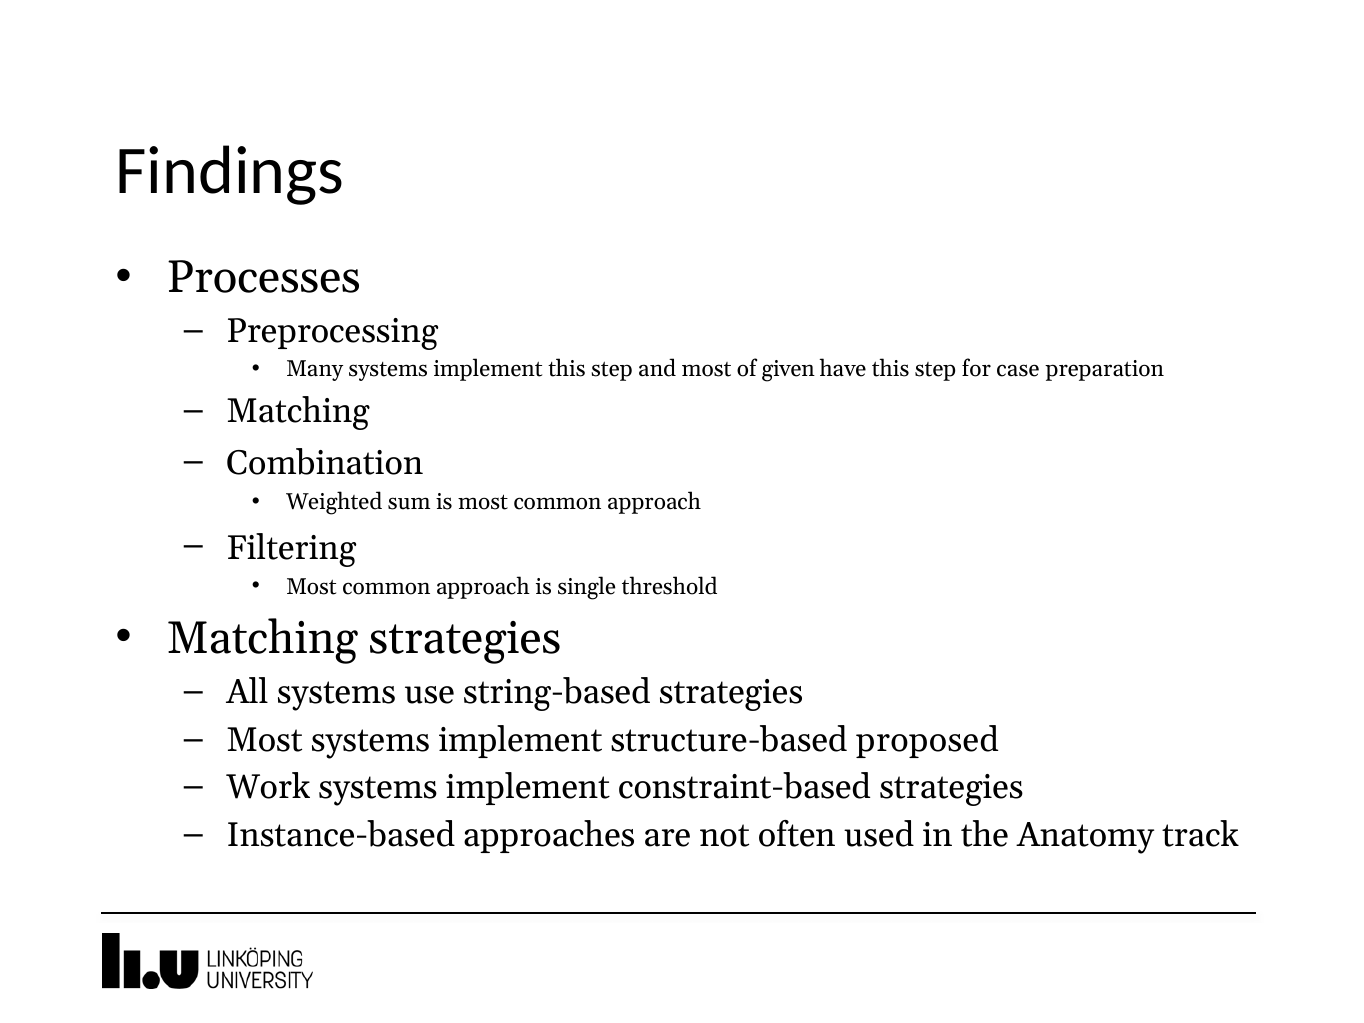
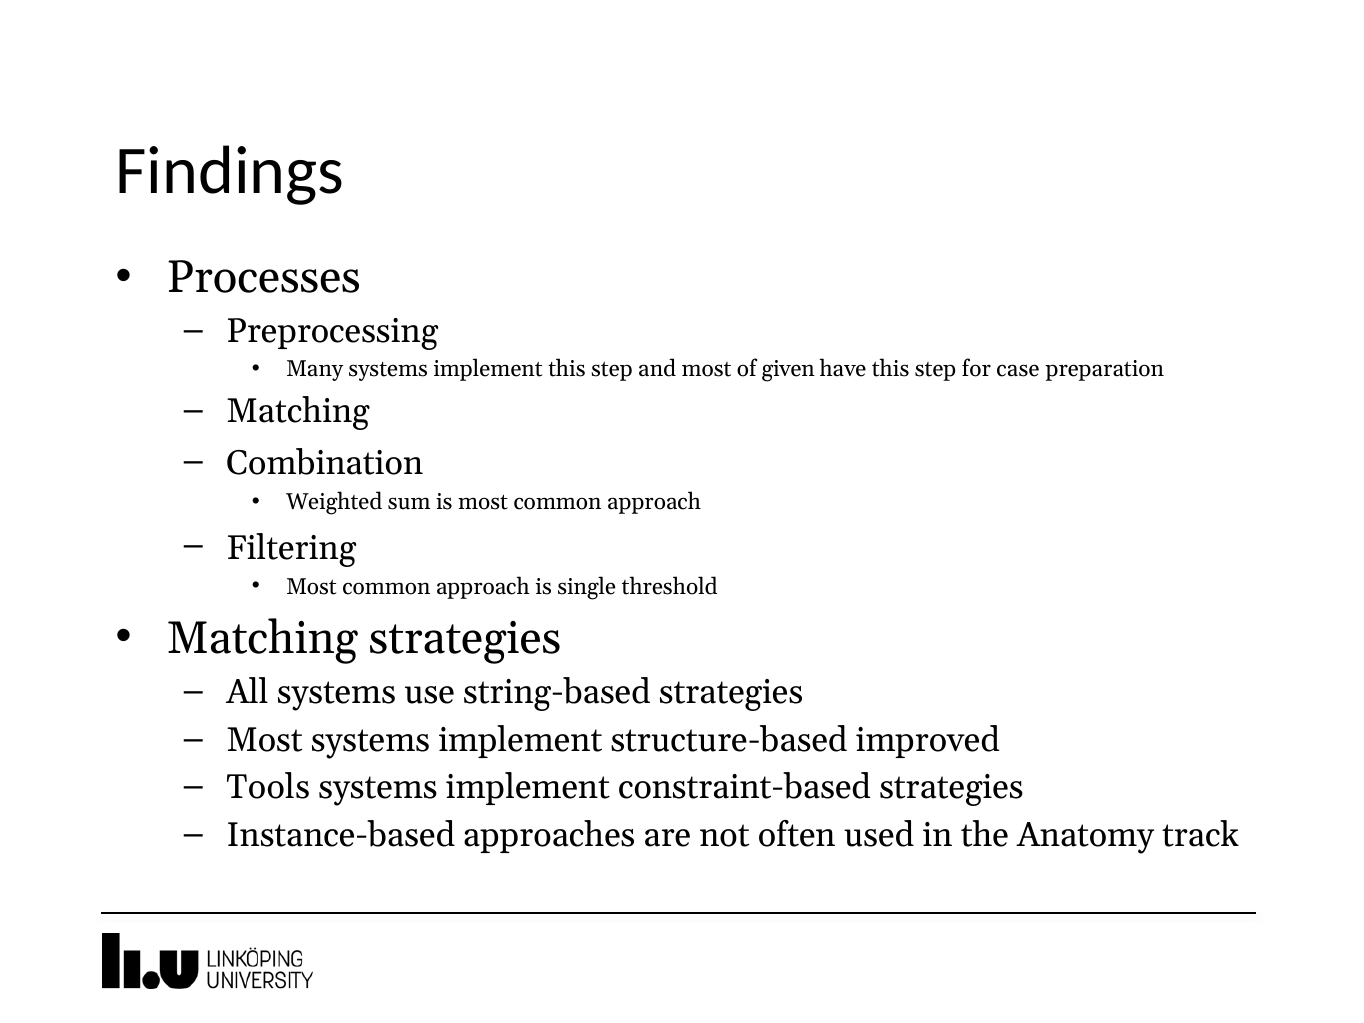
proposed: proposed -> improved (928, 740)
Work: Work -> Tools (268, 788)
